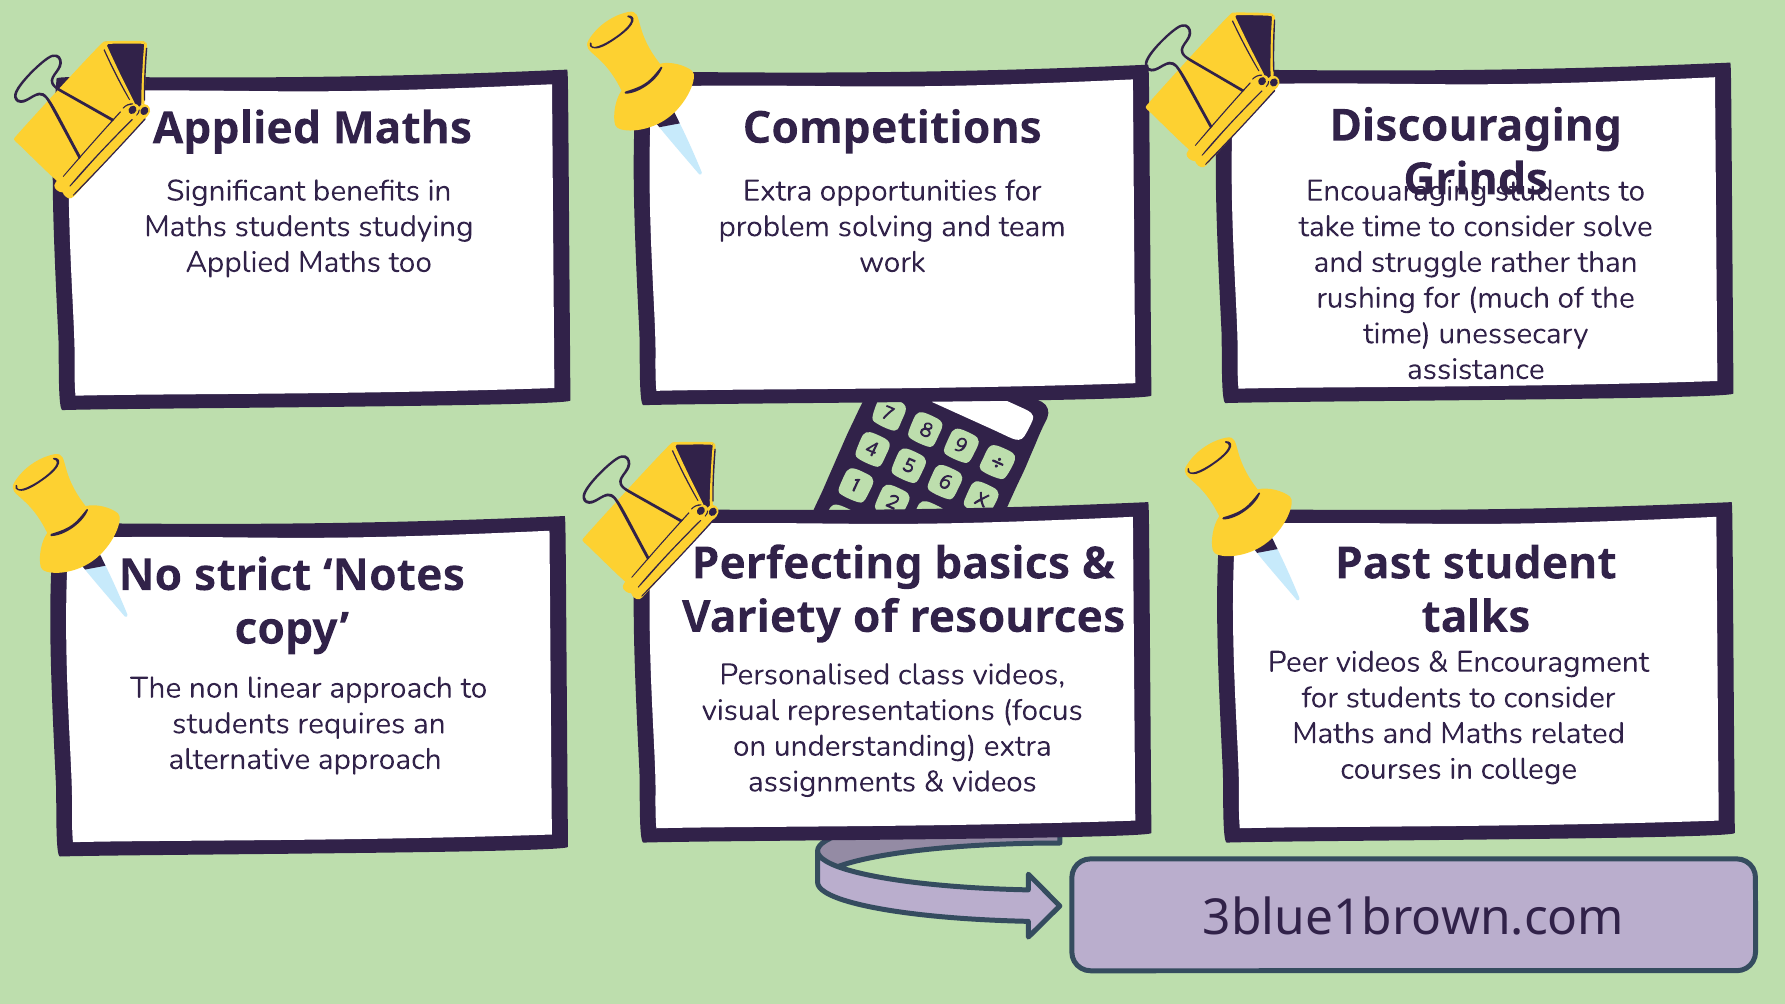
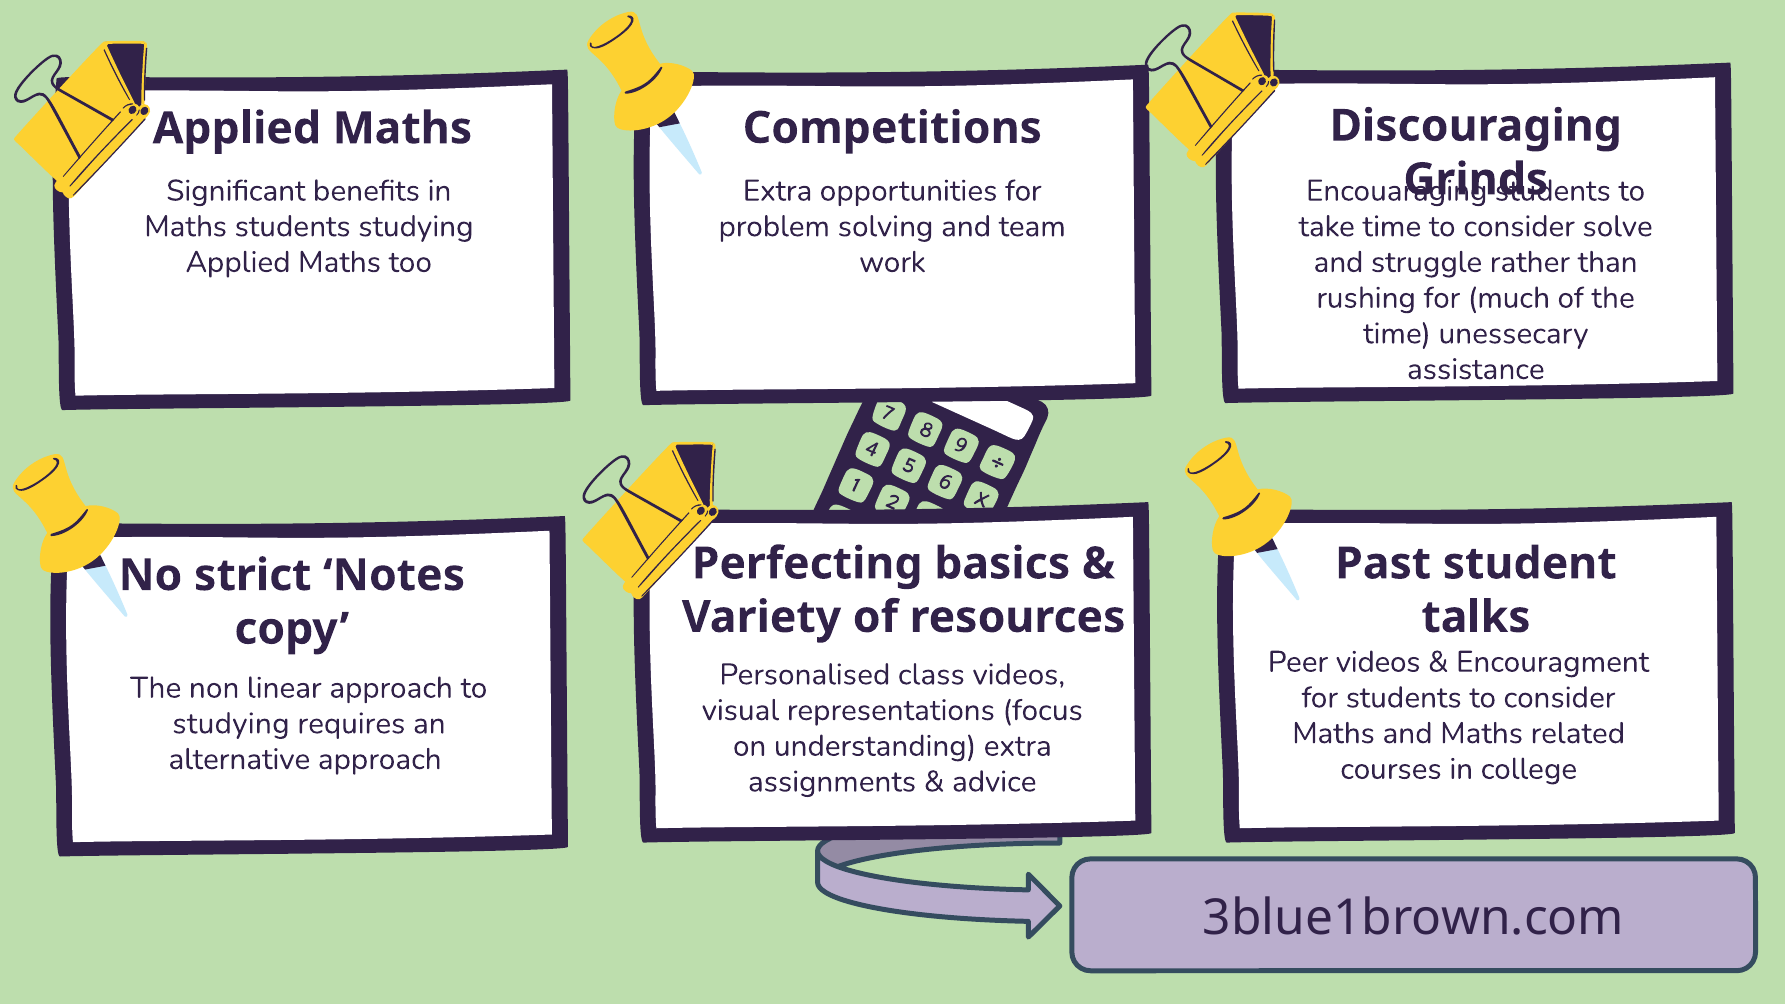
students: students -> studying (231, 724)
videos: videos -> advice (994, 782)
